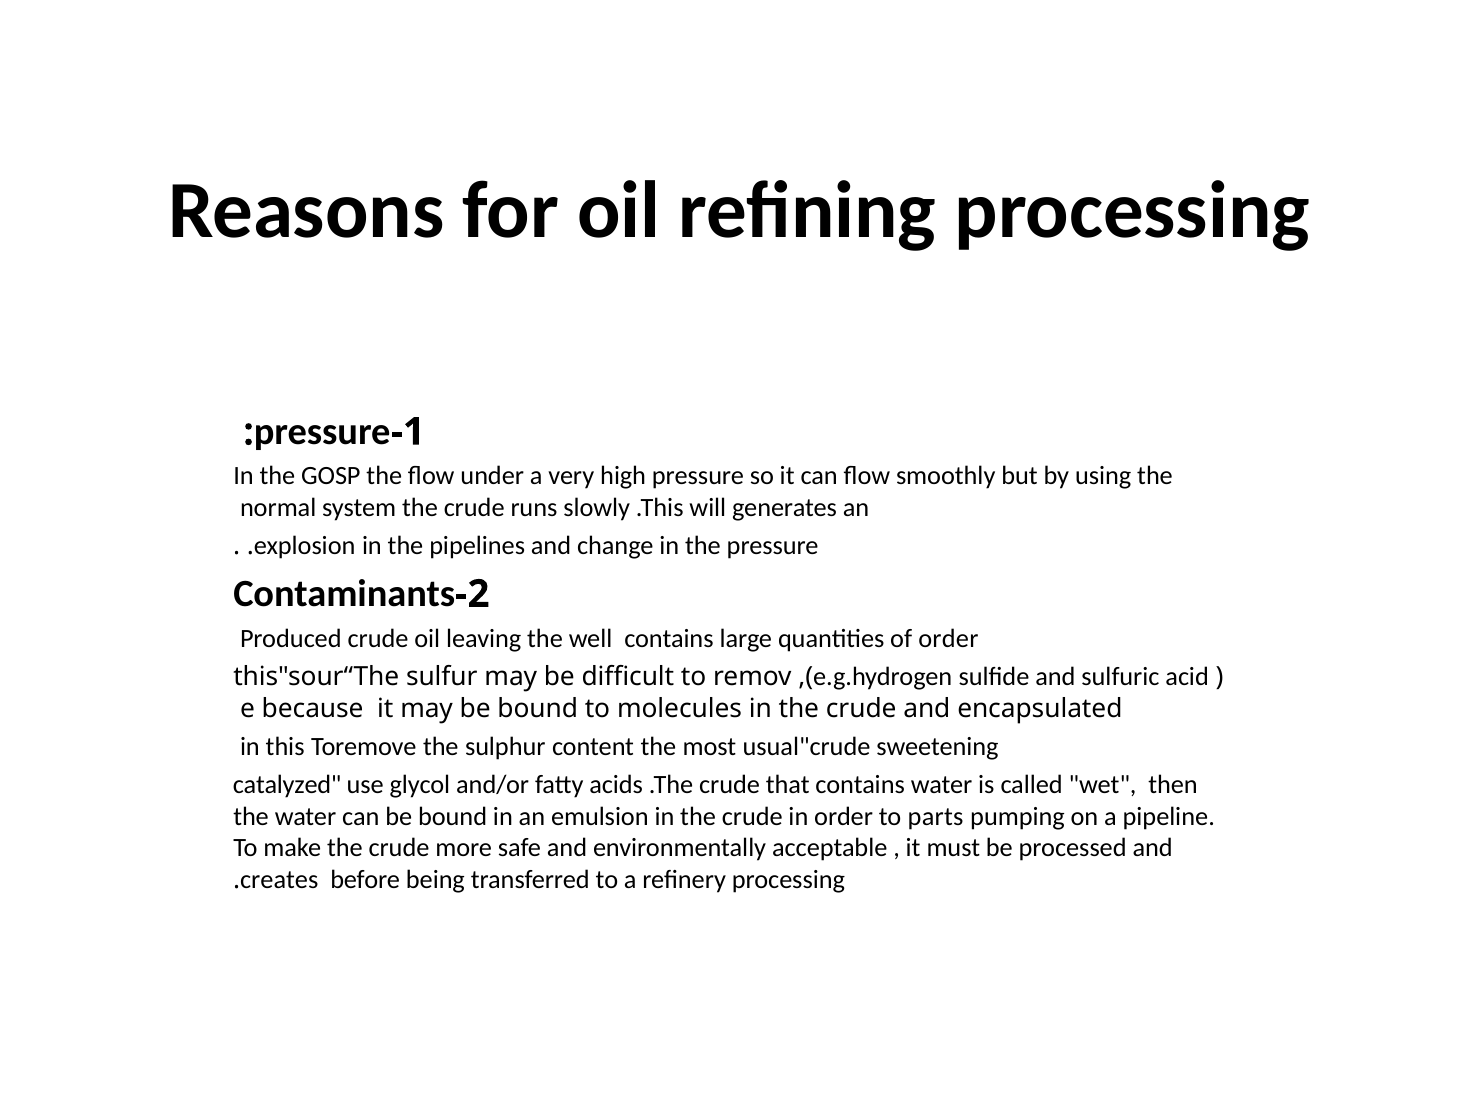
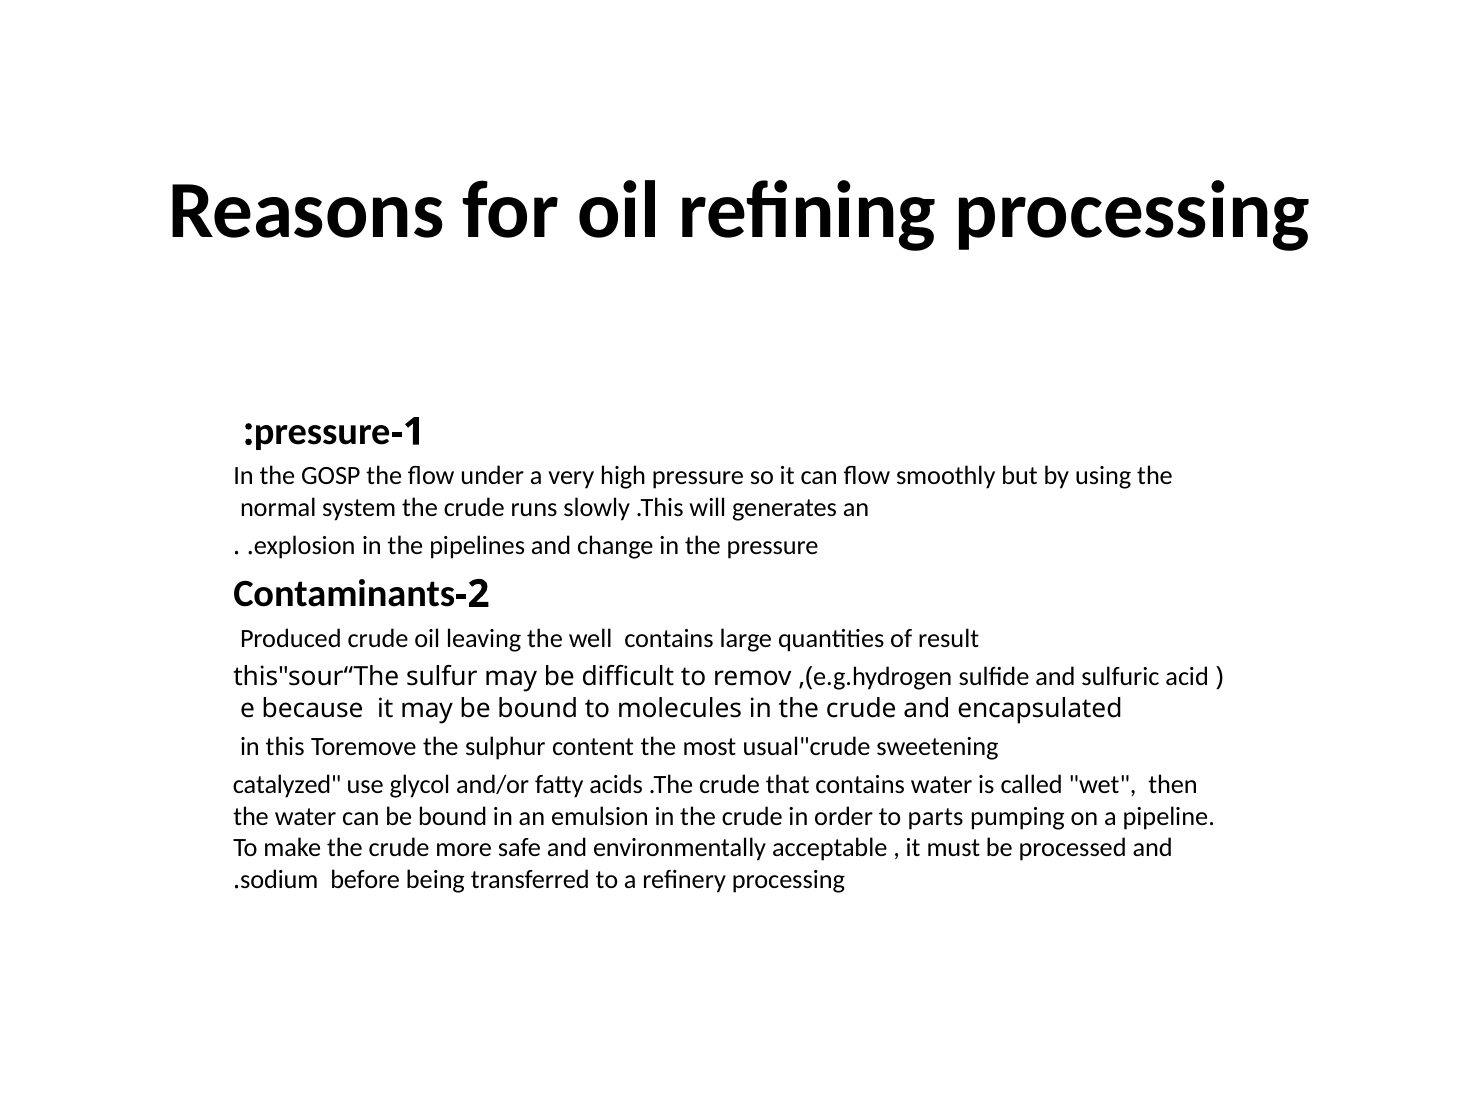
of order: order -> result (949, 638)
creates: creates -> sodium (279, 879)
